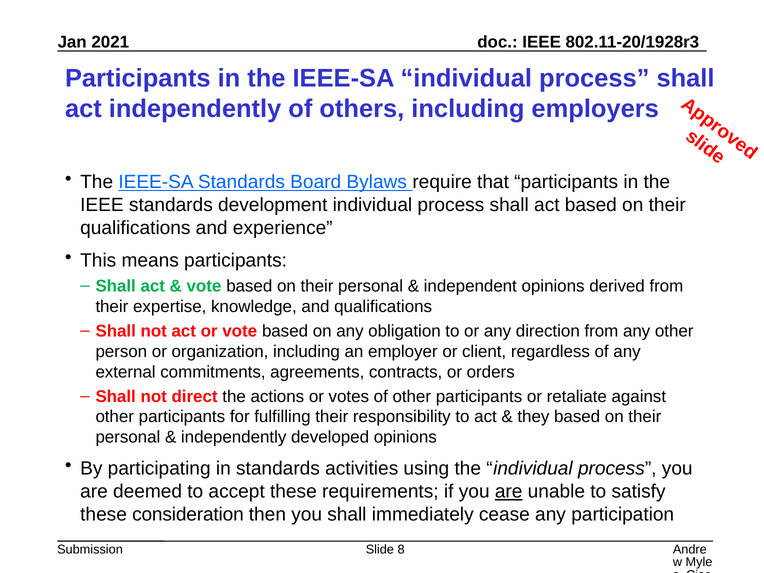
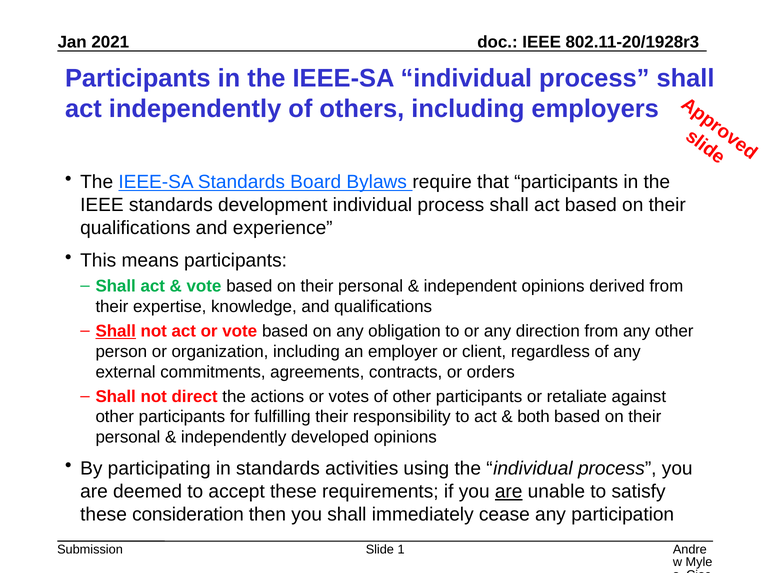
Shall underline: none -> present (116, 331)
they: they -> both (533, 417)
8: 8 -> 1 (401, 550)
